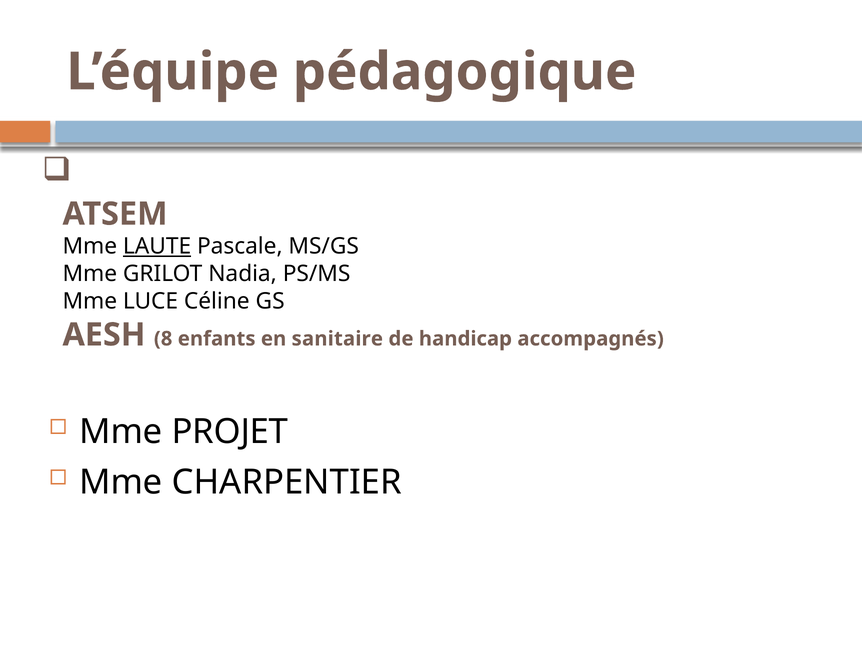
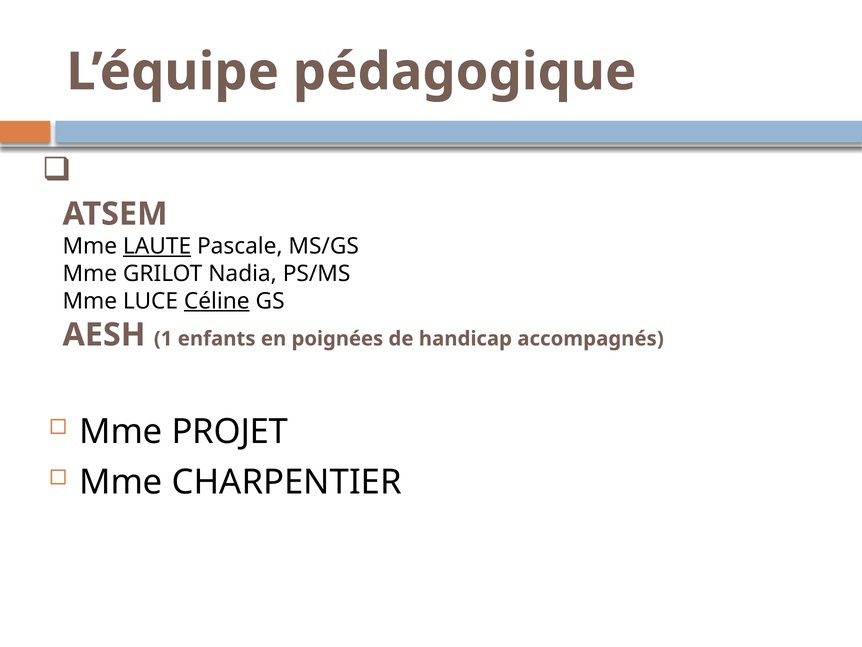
Céline underline: none -> present (217, 301)
8: 8 -> 1 (163, 338)
sanitaire: sanitaire -> poignées (337, 338)
